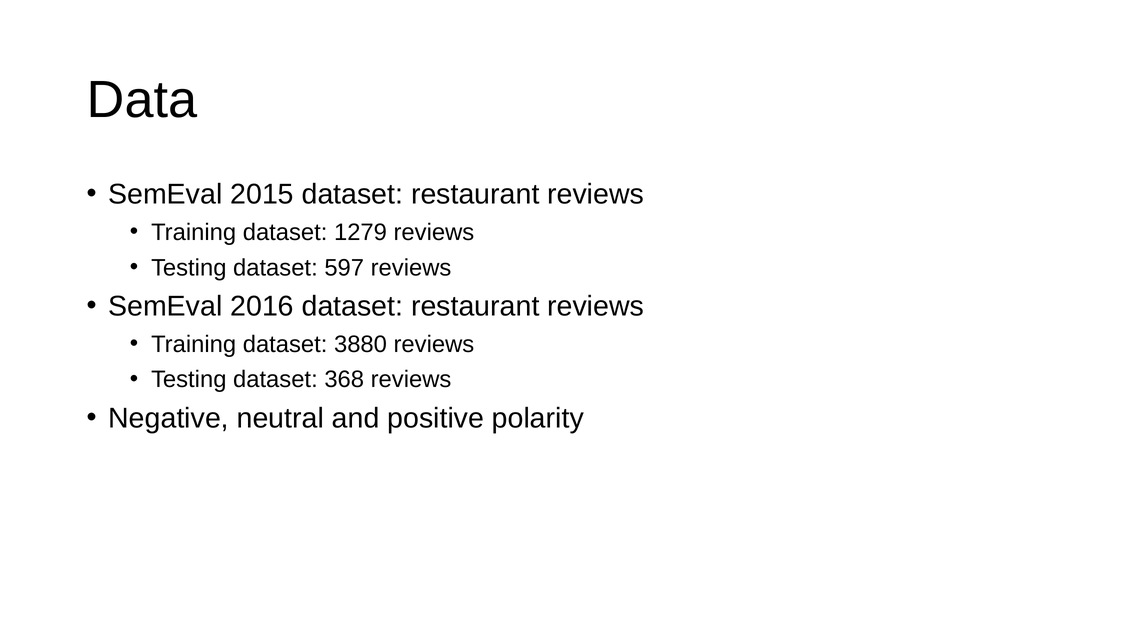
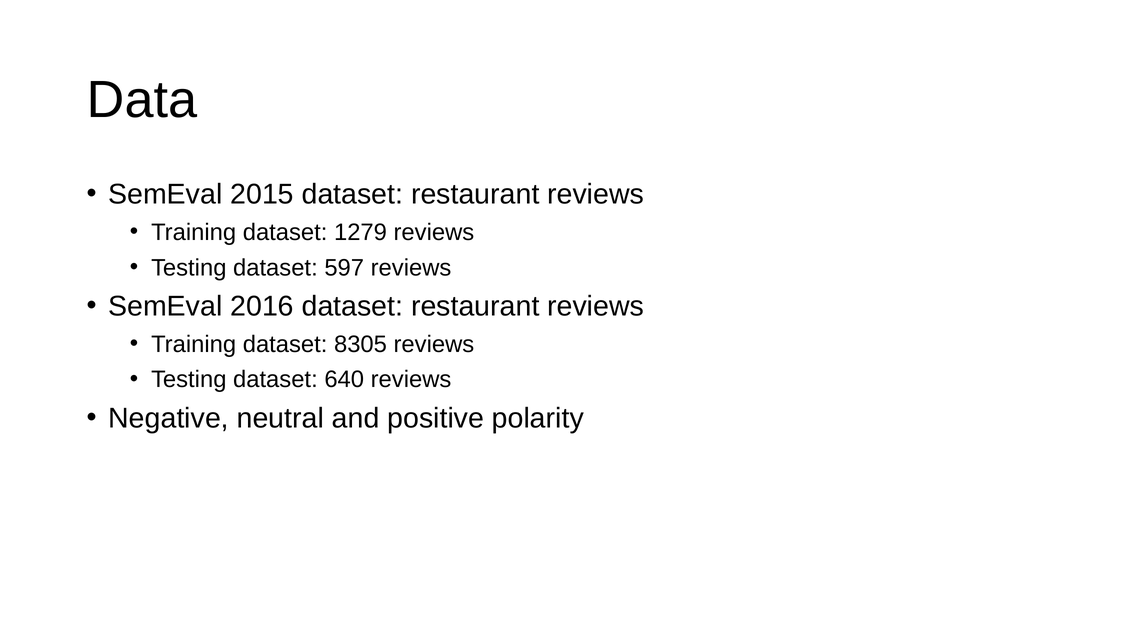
3880: 3880 -> 8305 (361, 344)
368: 368 -> 640 (344, 379)
